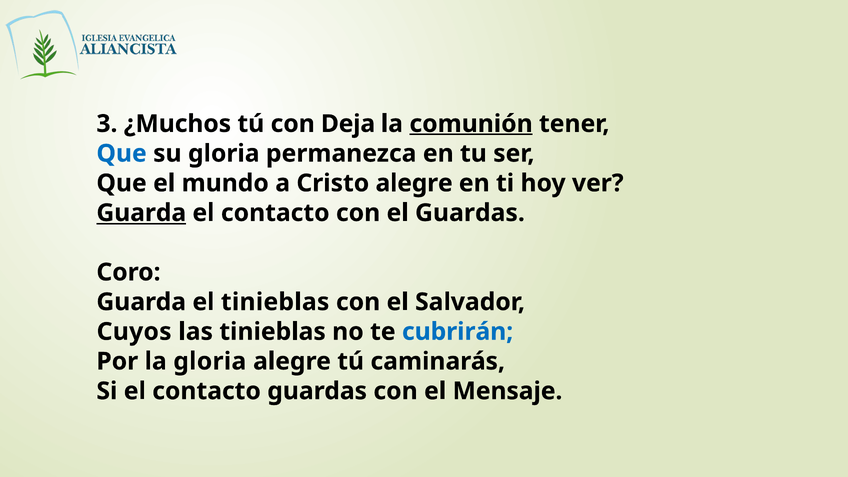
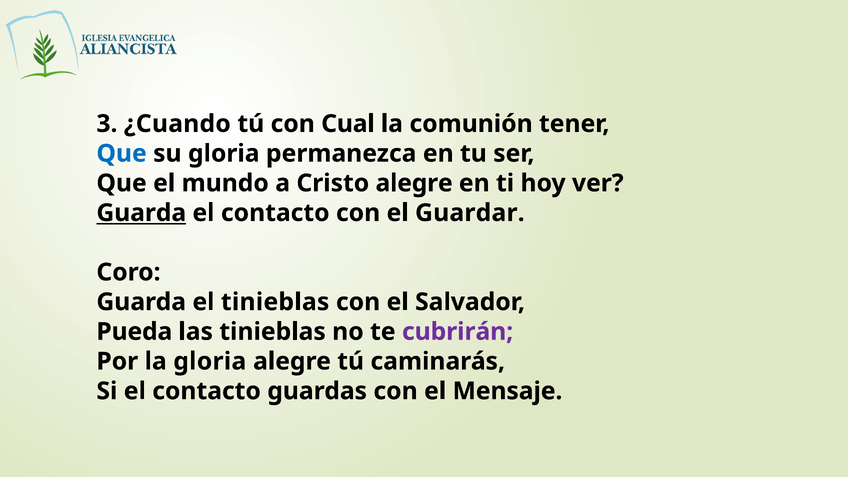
¿Muchos: ¿Muchos -> ¿Cuando (177, 124)
Deja: Deja -> Cual (348, 124)
comunión underline: present -> none (471, 124)
el Guardas: Guardas -> Guardar (470, 213)
Cuyos: Cuyos -> Pueda (134, 332)
cubrirán colour: blue -> purple (458, 332)
